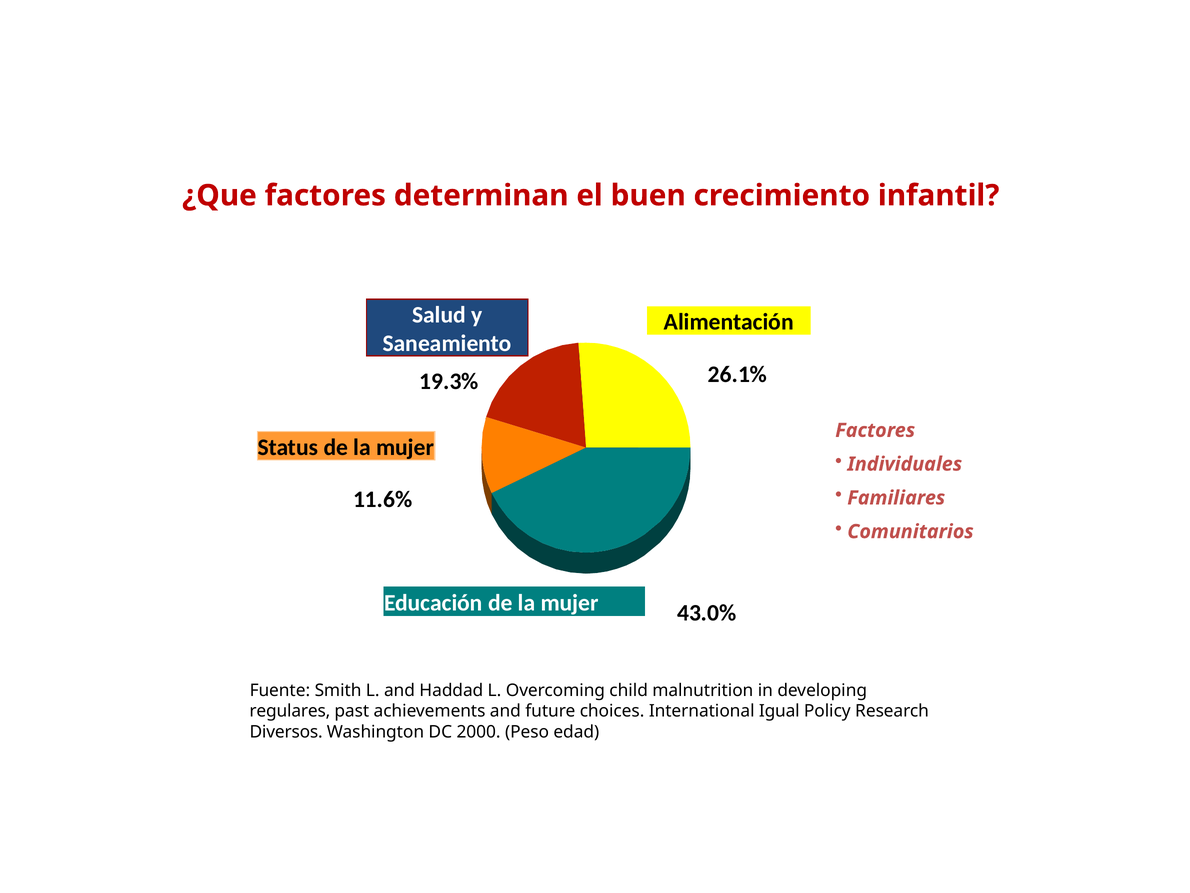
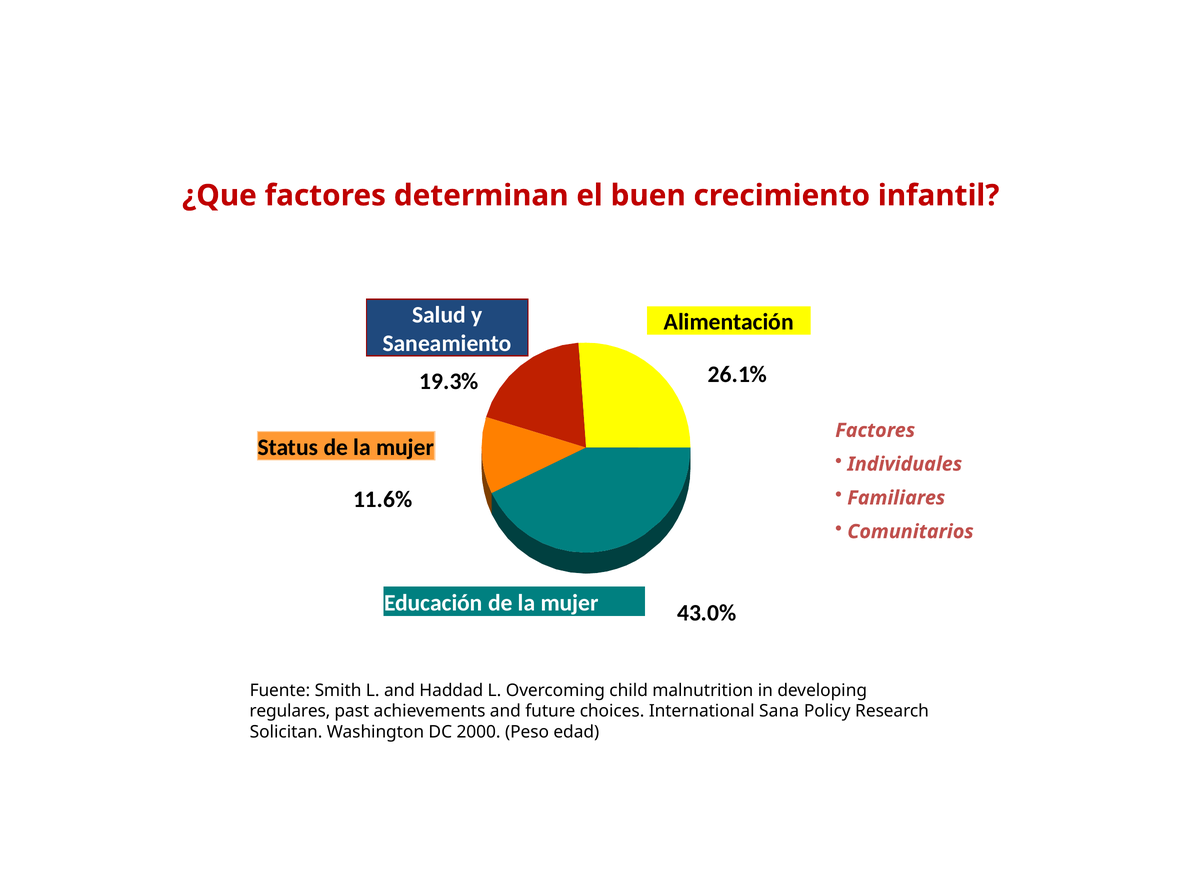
Igual: Igual -> Sana (779, 711)
Diversos: Diversos -> Solicitan (286, 732)
